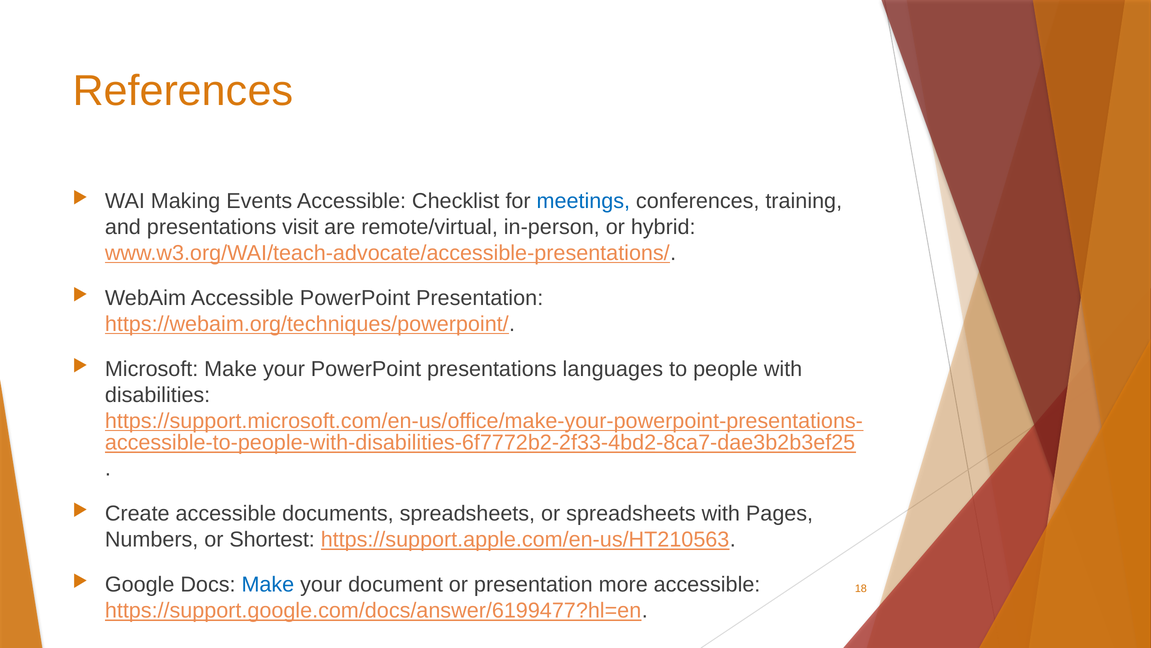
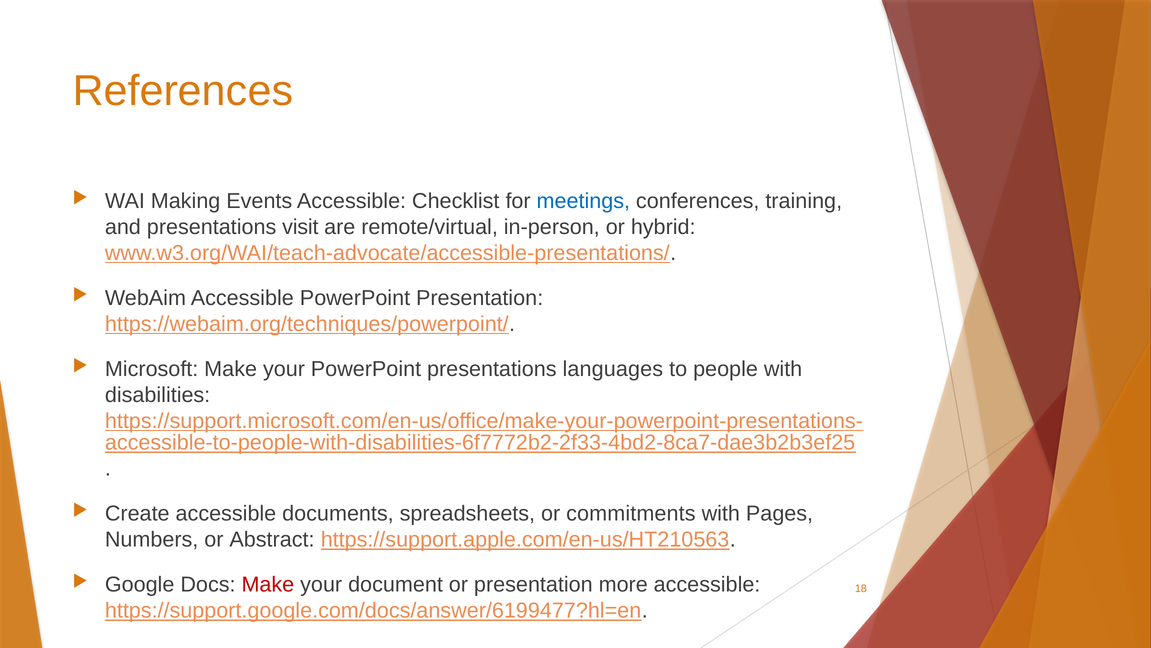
or spreadsheets: spreadsheets -> commitments (631, 513)
Shortest: Shortest -> Abstract (272, 539)
Make colour: blue -> red (268, 584)
